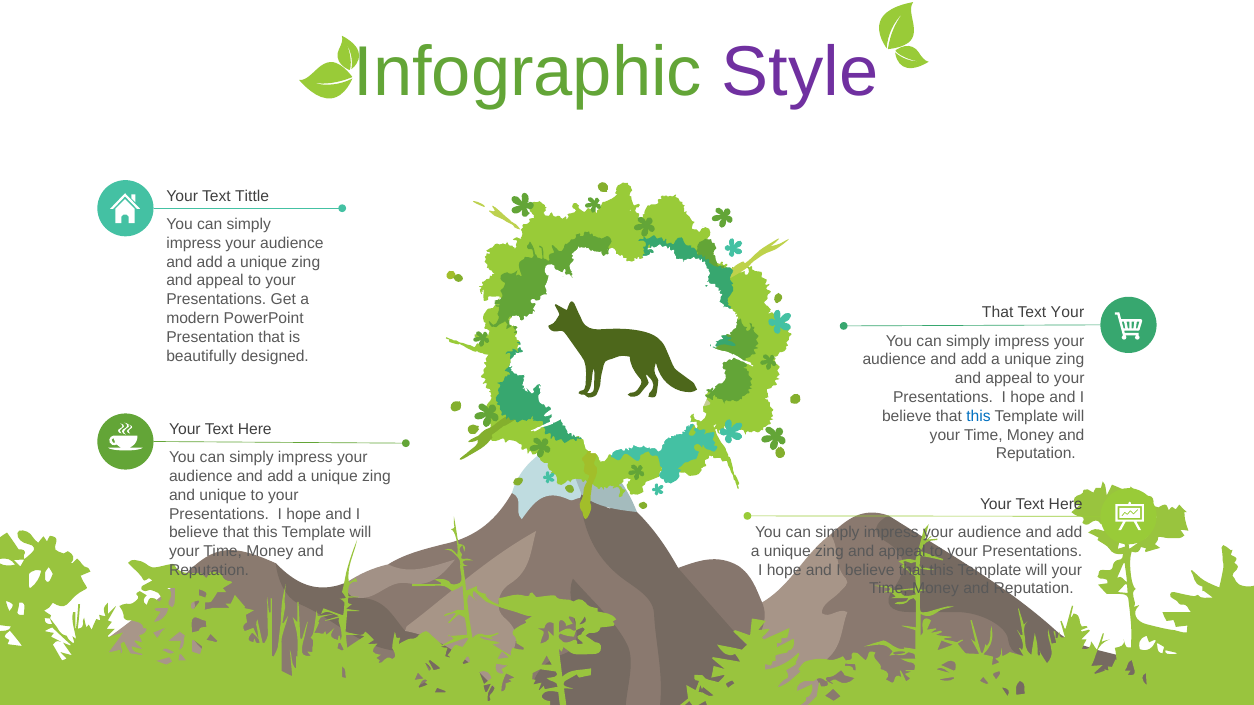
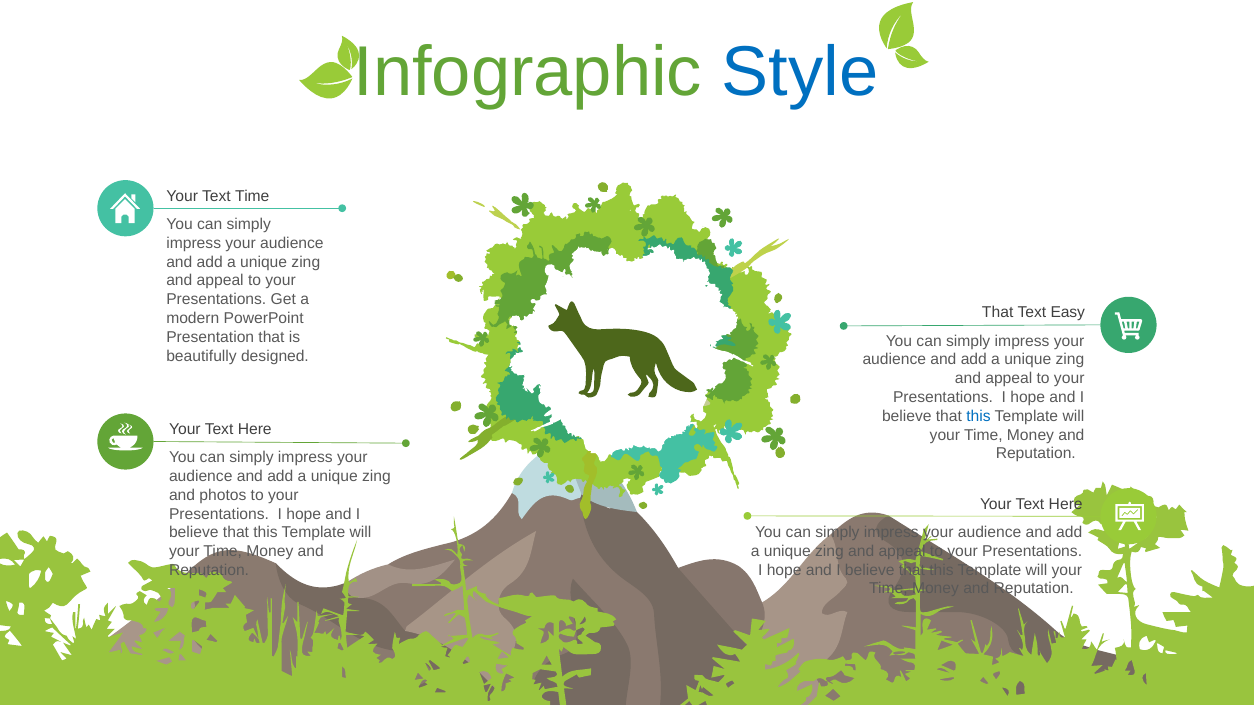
Style colour: purple -> blue (800, 73)
Text Tittle: Tittle -> Time (252, 196)
Text Your: Your -> Easy (1068, 313)
and unique: unique -> photos (223, 495)
